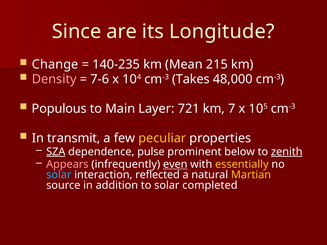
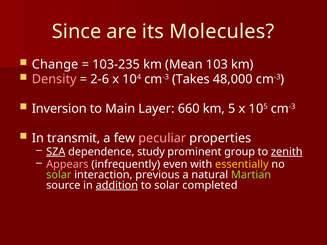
Longitude: Longitude -> Molecules (222, 32)
140-235: 140-235 -> 103-235 (116, 64)
215: 215 -> 103 (217, 64)
7-6: 7-6 -> 2-6 (100, 79)
Populous: Populous -> Inversion (59, 109)
721: 721 -> 660 (189, 109)
7: 7 -> 5 (232, 109)
peculiar colour: yellow -> pink (162, 138)
pulse: pulse -> study (151, 152)
below: below -> group (240, 152)
even underline: present -> none (175, 164)
solar colour: light blue -> light green (59, 175)
reflected: reflected -> previous (157, 175)
Martian colour: yellow -> light green (251, 175)
addition underline: none -> present (117, 185)
